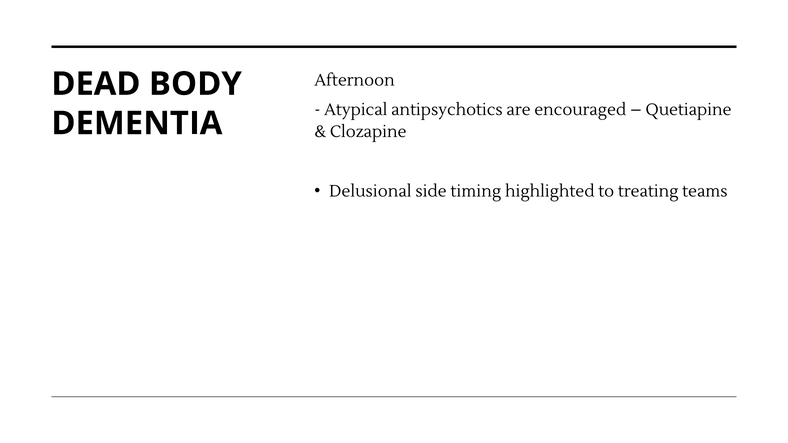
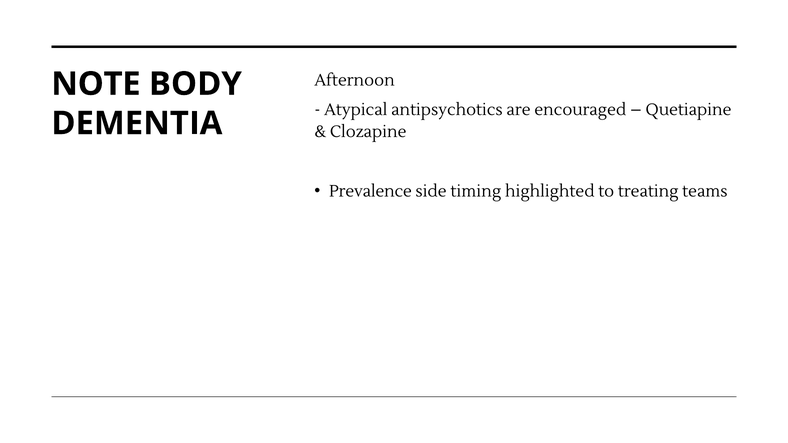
DEAD: DEAD -> NOTE (96, 84)
Delusional: Delusional -> Prevalence (371, 192)
